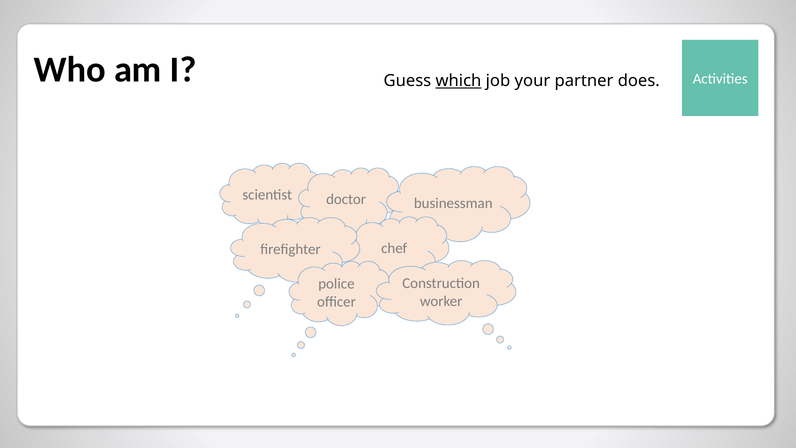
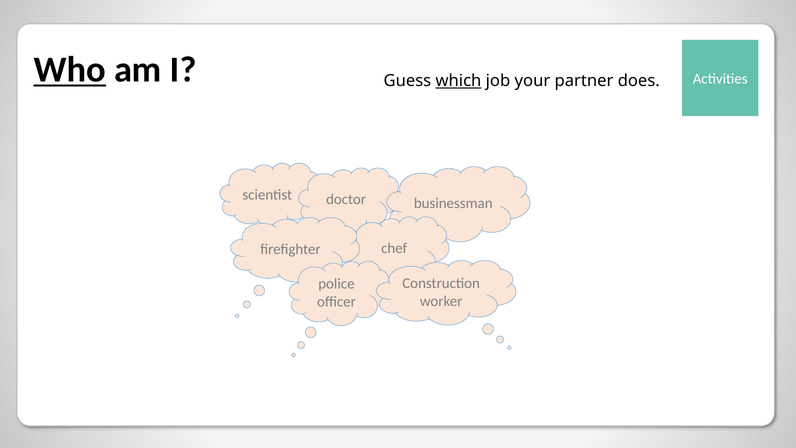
Who underline: none -> present (70, 70)
